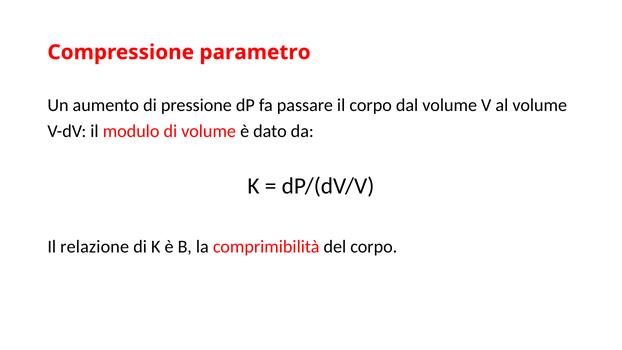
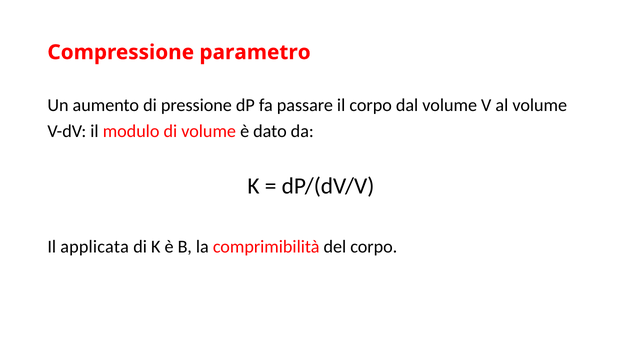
relazione: relazione -> applicata (95, 247)
